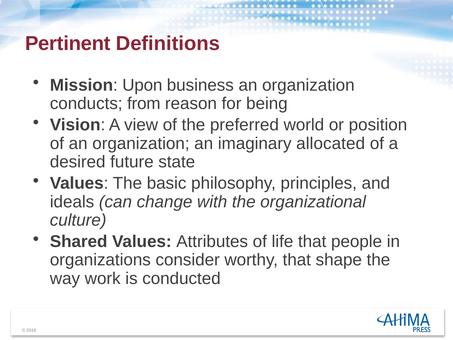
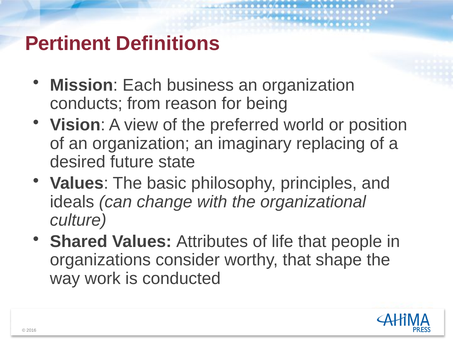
Upon: Upon -> Each (142, 85)
allocated: allocated -> replacing (331, 143)
